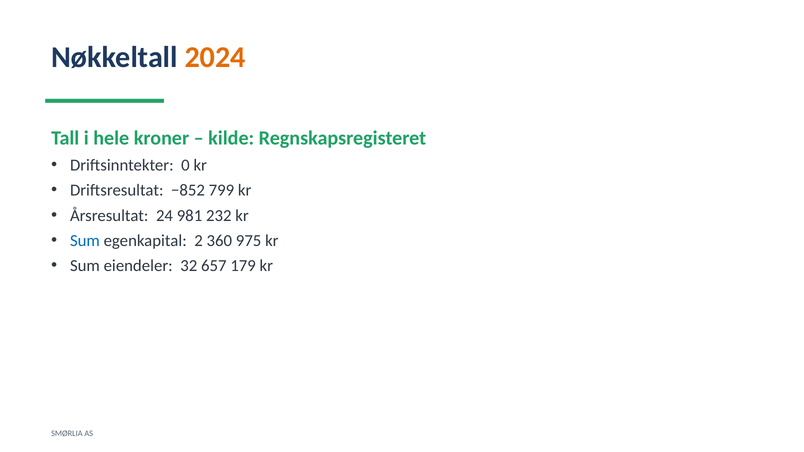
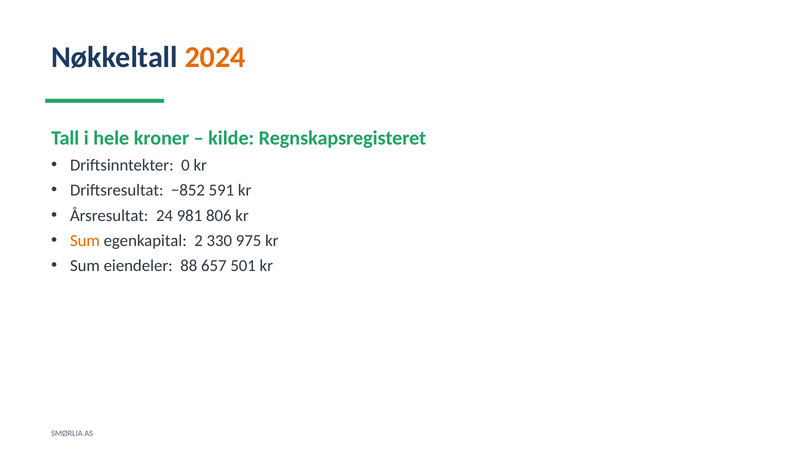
799: 799 -> 591 (221, 190)
232: 232 -> 806 (219, 216)
Sum colour: blue -> orange (85, 241)
360: 360 -> 330 (219, 241)
32: 32 -> 88 (189, 266)
179: 179 -> 501 (243, 266)
